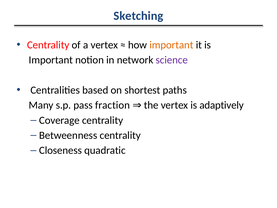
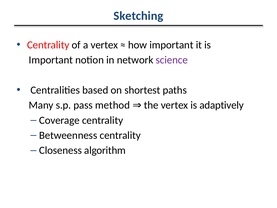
important colour: orange -> black (171, 45)
fraction: fraction -> method (113, 105)
quadratic: quadratic -> algorithm (105, 150)
